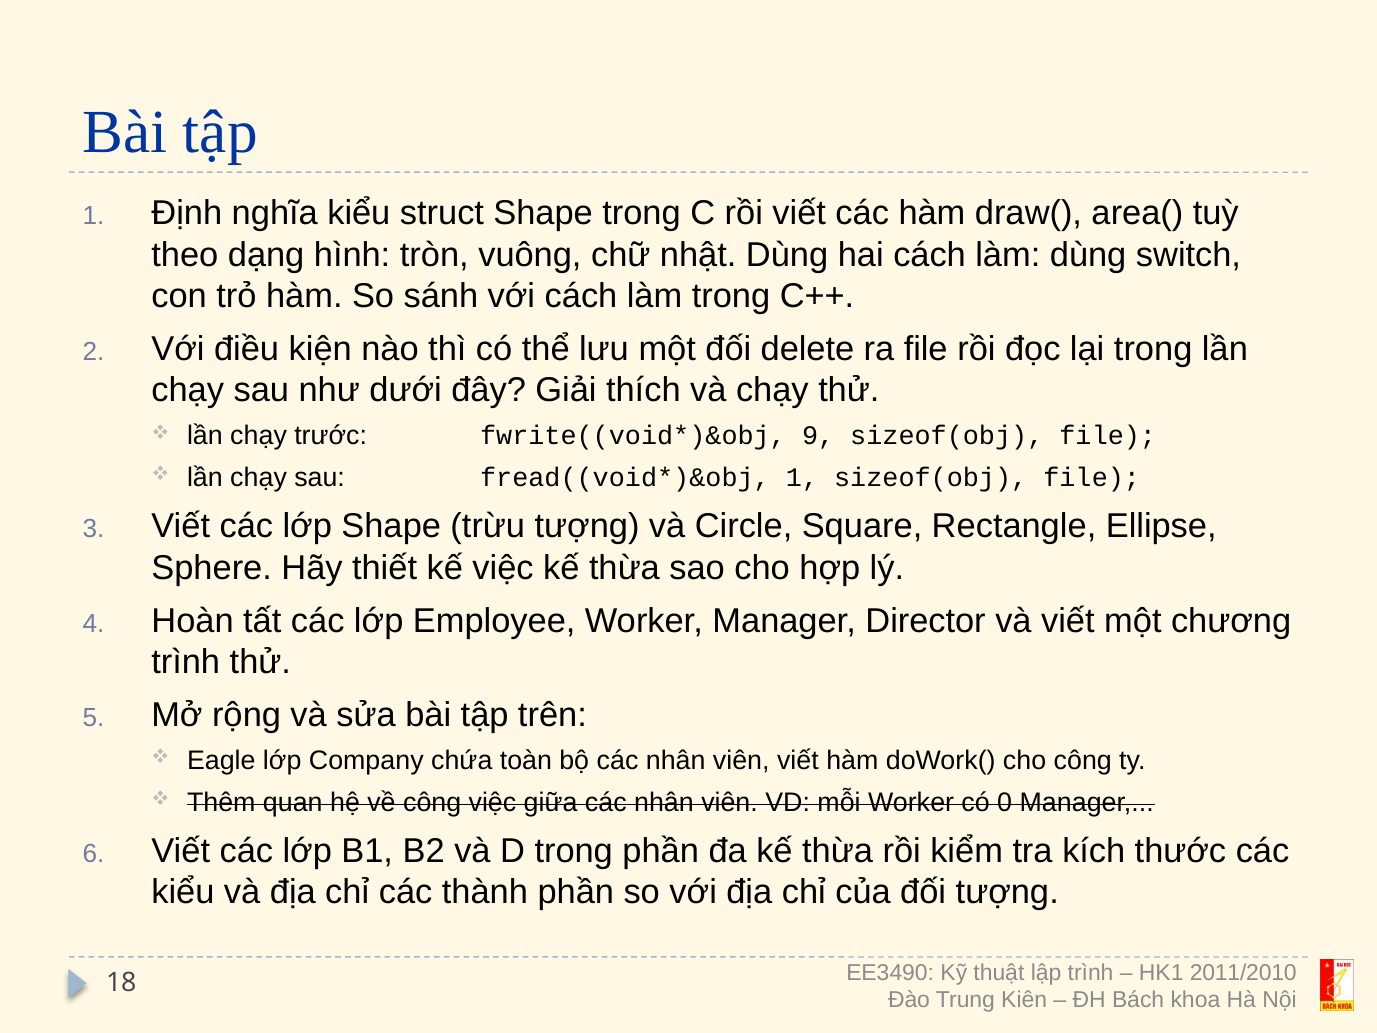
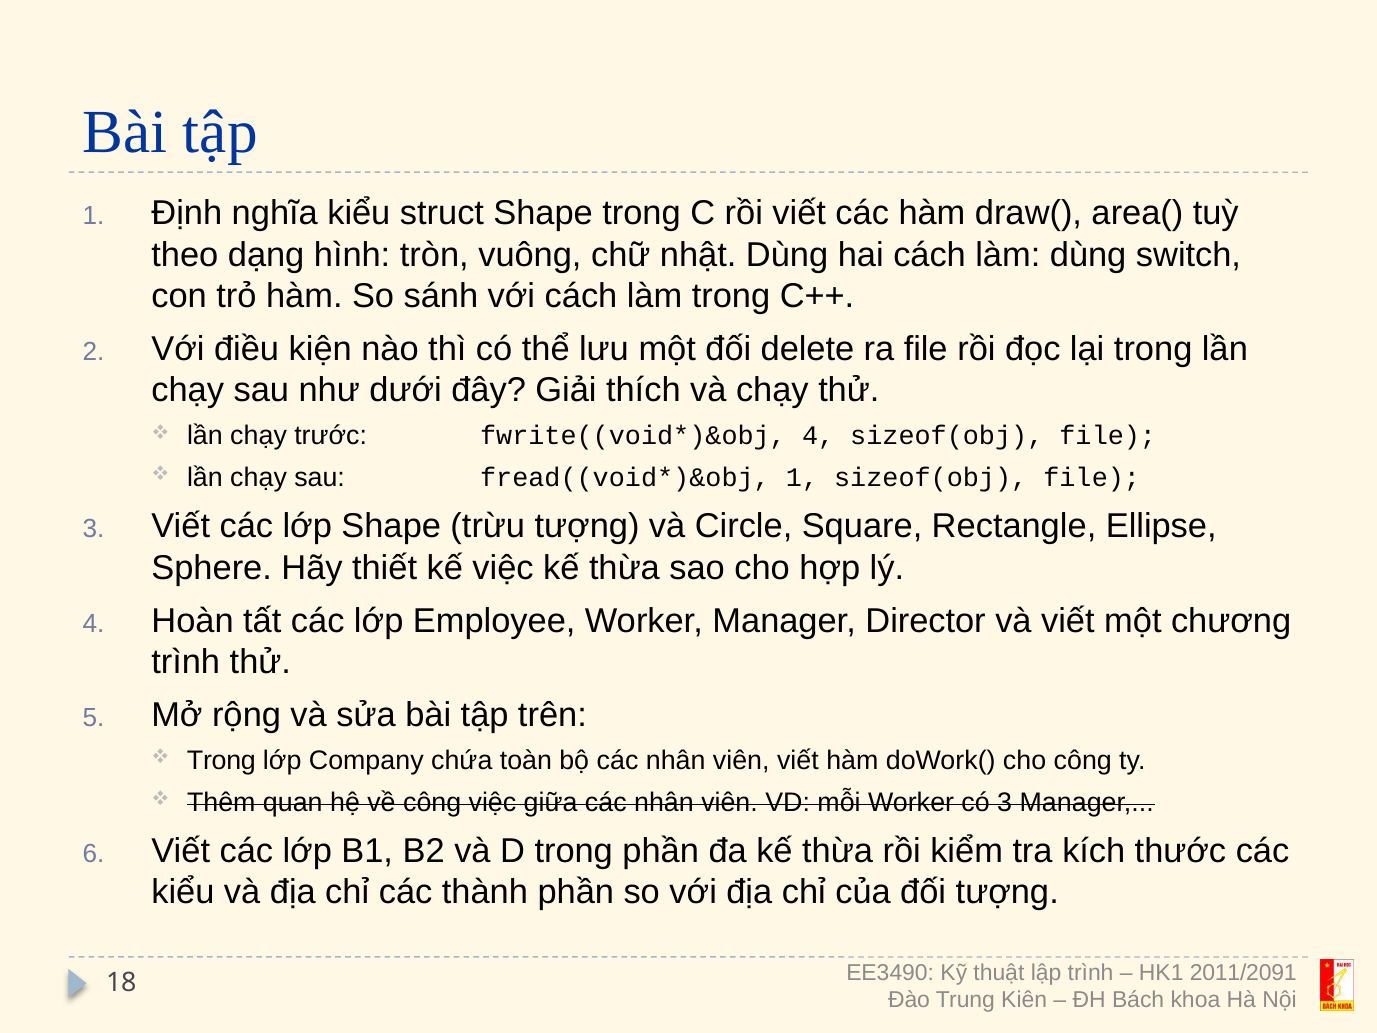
9: 9 -> 4 (818, 436)
Eagle: Eagle -> Trong (221, 760)
có 0: 0 -> 3 (1005, 802)
2011/2010: 2011/2010 -> 2011/2091 (1243, 972)
